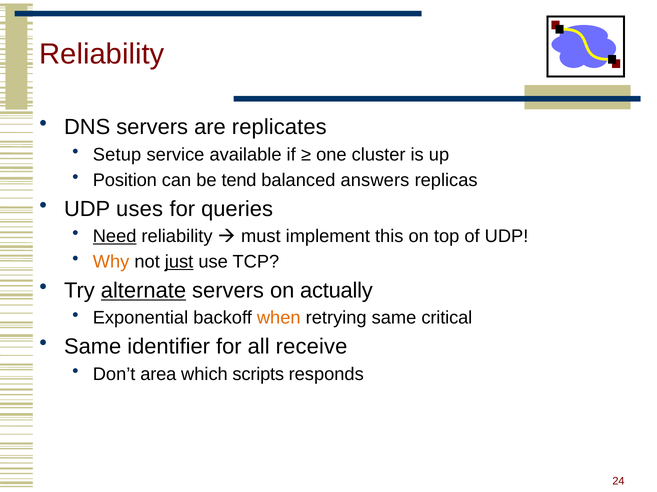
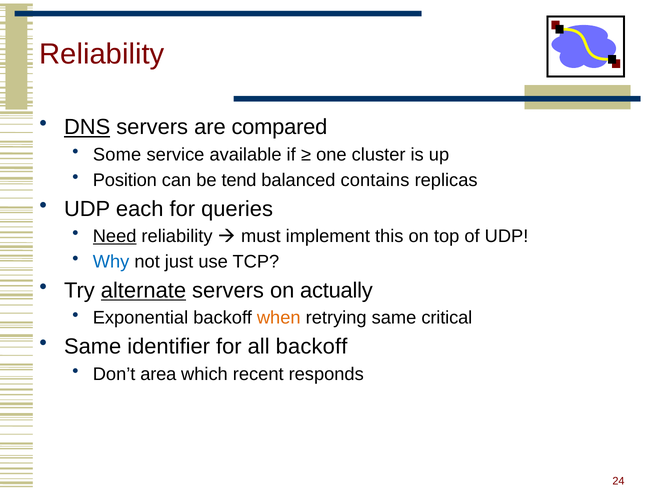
DNS underline: none -> present (87, 127)
replicates: replicates -> compared (279, 127)
Setup: Setup -> Some (117, 155)
answers: answers -> contains (375, 180)
uses: uses -> each (140, 209)
Why colour: orange -> blue (111, 262)
just underline: present -> none (179, 262)
all receive: receive -> backoff (312, 347)
scripts: scripts -> recent (258, 375)
